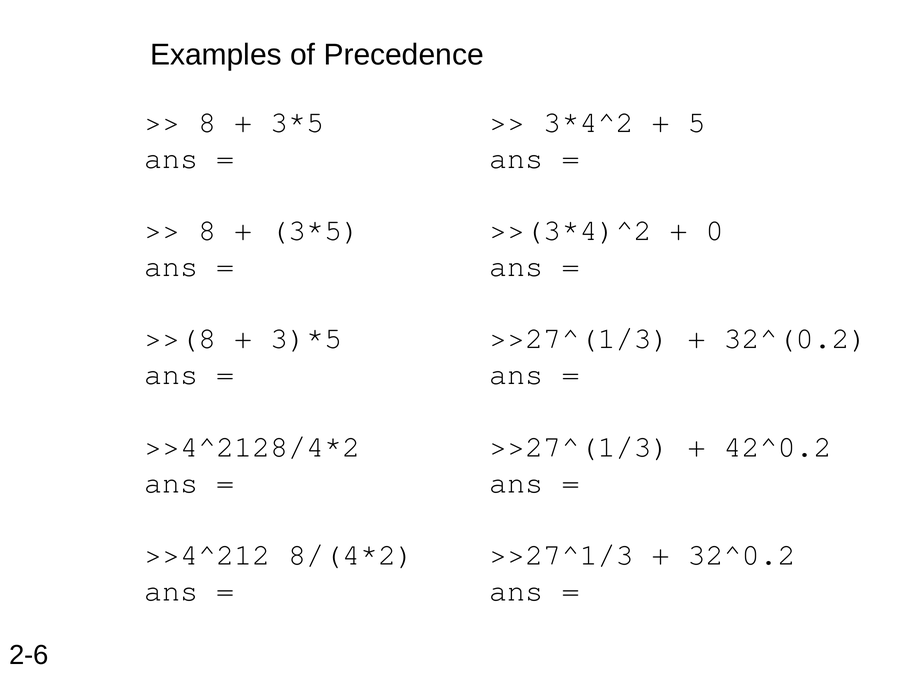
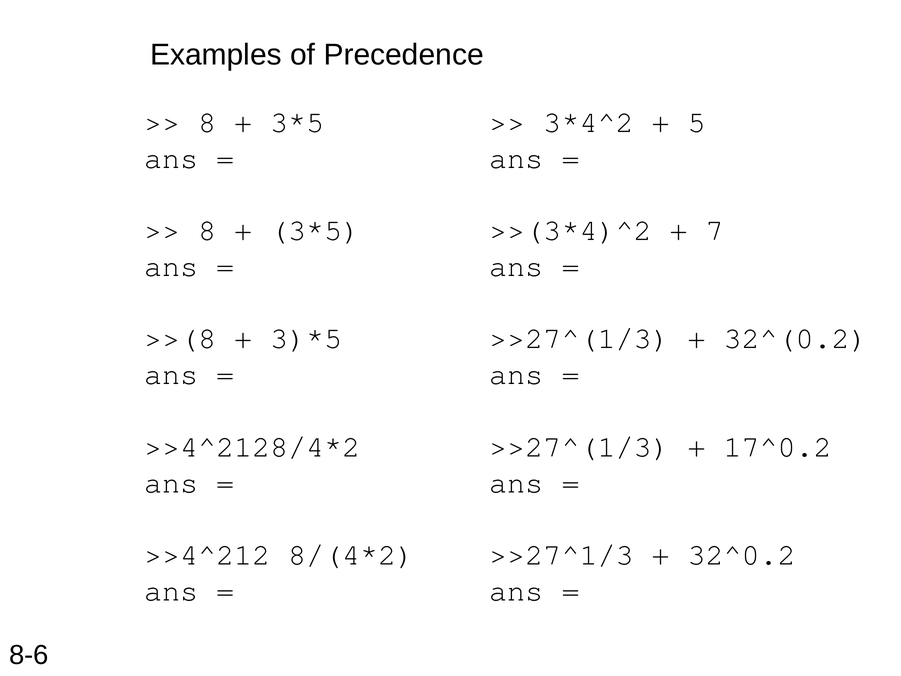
0: 0 -> 7 (715, 230)
42^0.2: 42^0.2 -> 17^0.2 (778, 447)
2-6: 2-6 -> 8-6 (29, 655)
